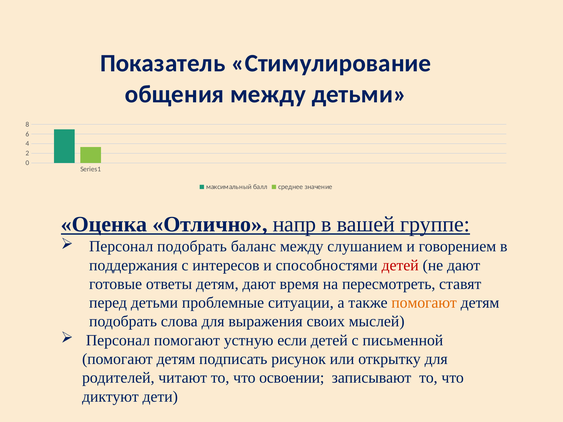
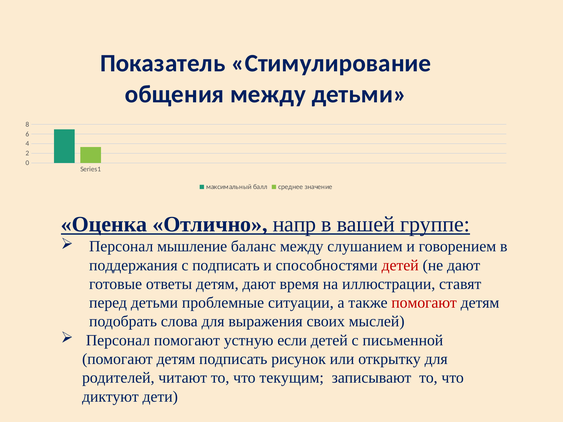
Персонал подобрать: подобрать -> мышление (192, 247)
с интересов: интересов -> подписать (226, 265)
пересмотреть: пересмотреть -> иллюстрации (389, 284)
помогают colour: orange -> red (424, 303)
освоении: освоении -> текущим (292, 378)
